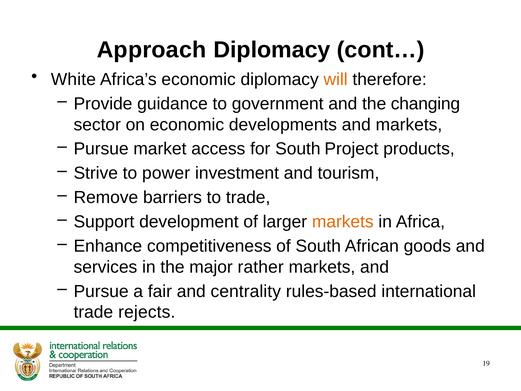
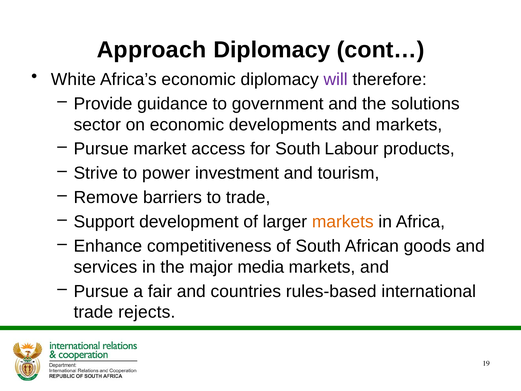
will colour: orange -> purple (336, 79)
changing: changing -> solutions (425, 104)
Project: Project -> Labour (351, 149)
rather: rather -> media (261, 267)
centrality: centrality -> countries (246, 291)
